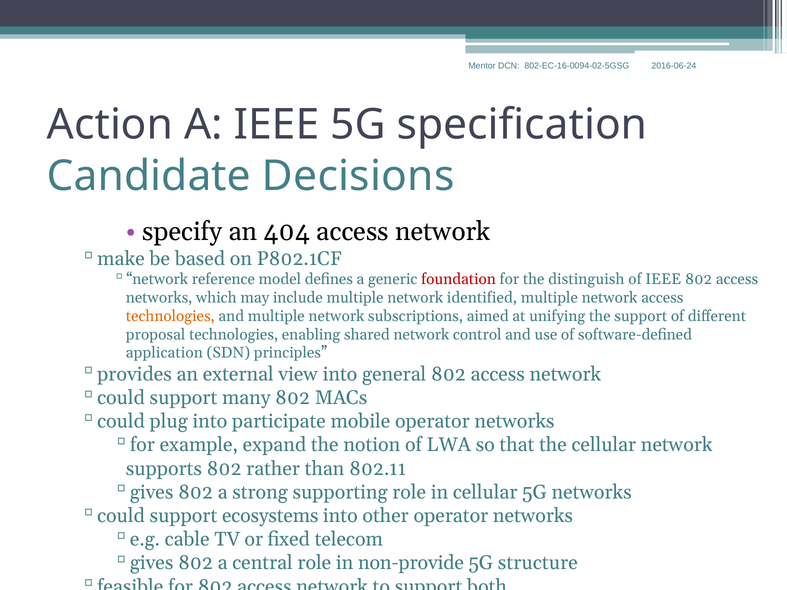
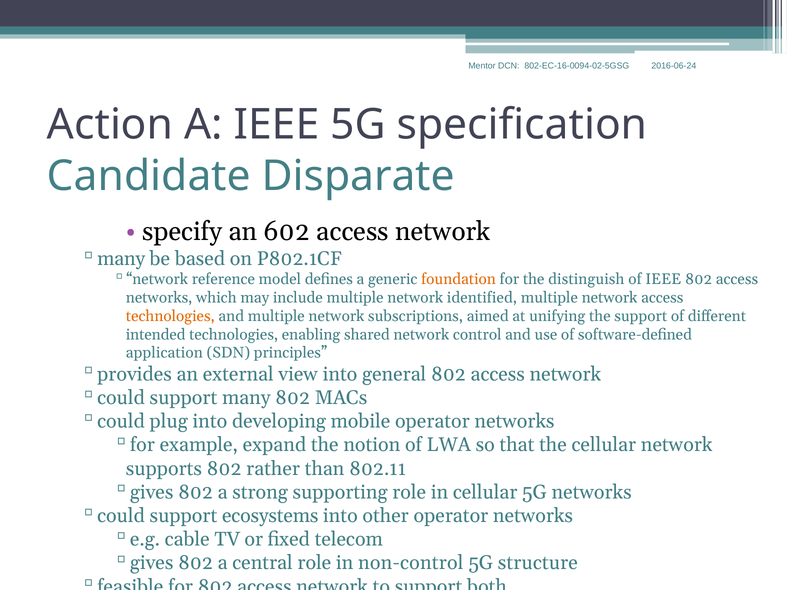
Decisions: Decisions -> Disparate (358, 176)
404: 404 -> 602 (287, 232)
make: make -> many (121, 259)
foundation colour: red -> orange (459, 280)
proposal: proposal -> intended (156, 335)
participate: participate -> developing (279, 422)
non-provide: non-provide -> non-control (411, 563)
